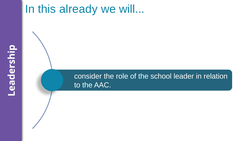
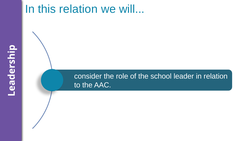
this already: already -> relation (78, 9)
